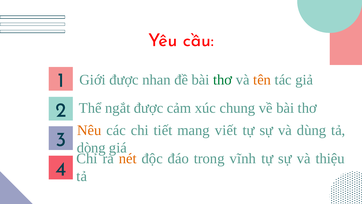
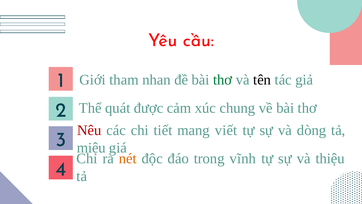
Giới được: được -> tham (124, 80)
tên colour: orange -> black (262, 80)
ngắt: ngắt -> quát (118, 108)
Nêu colour: orange -> red (89, 130)
dùng: dùng -> dòng (312, 130)
dòng: dòng -> miêu (91, 148)
